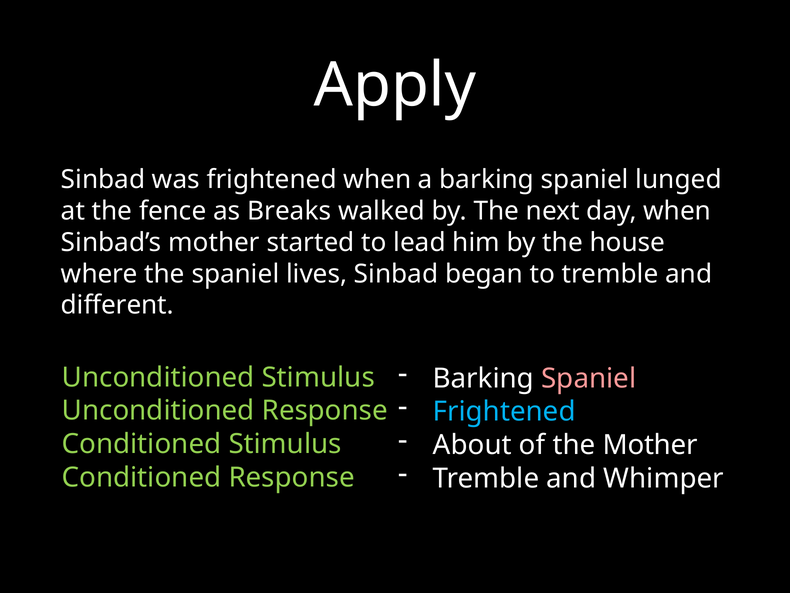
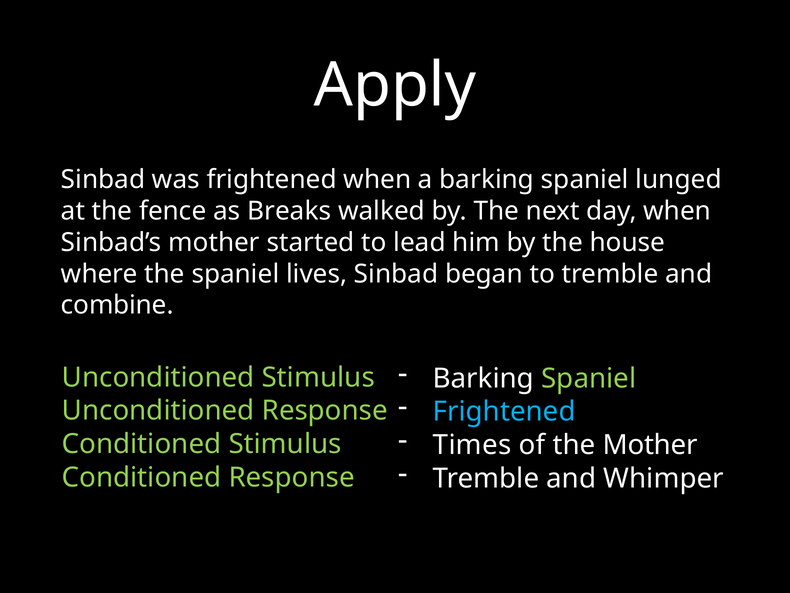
different: different -> combine (117, 305)
Spaniel colour: pink -> light green (589, 378)
About: About -> Times (472, 445)
